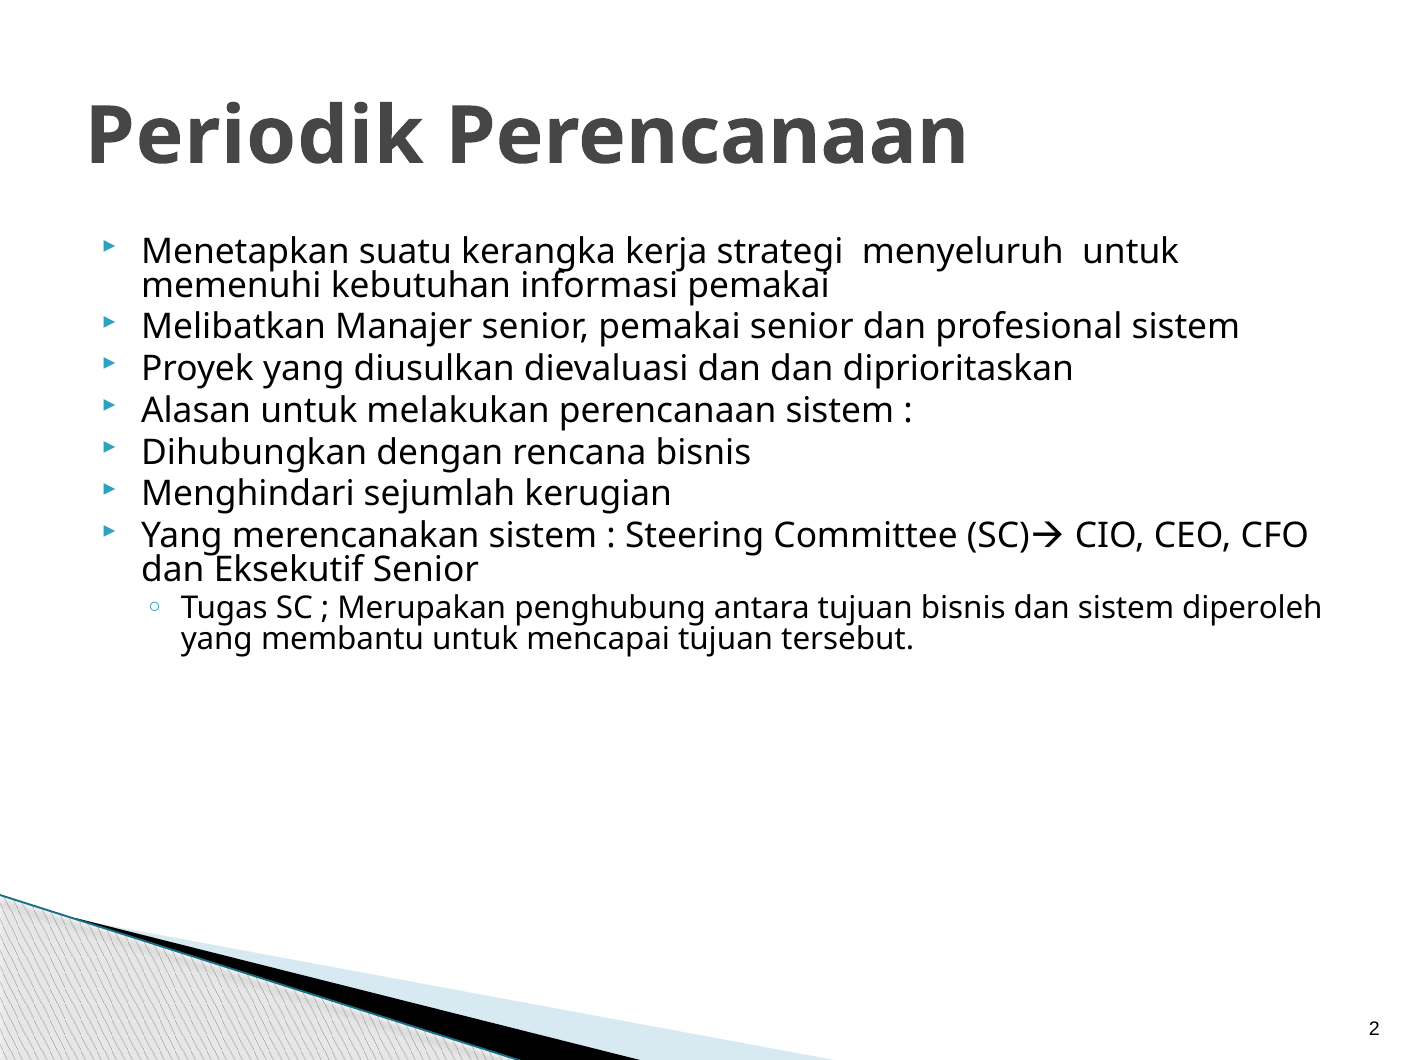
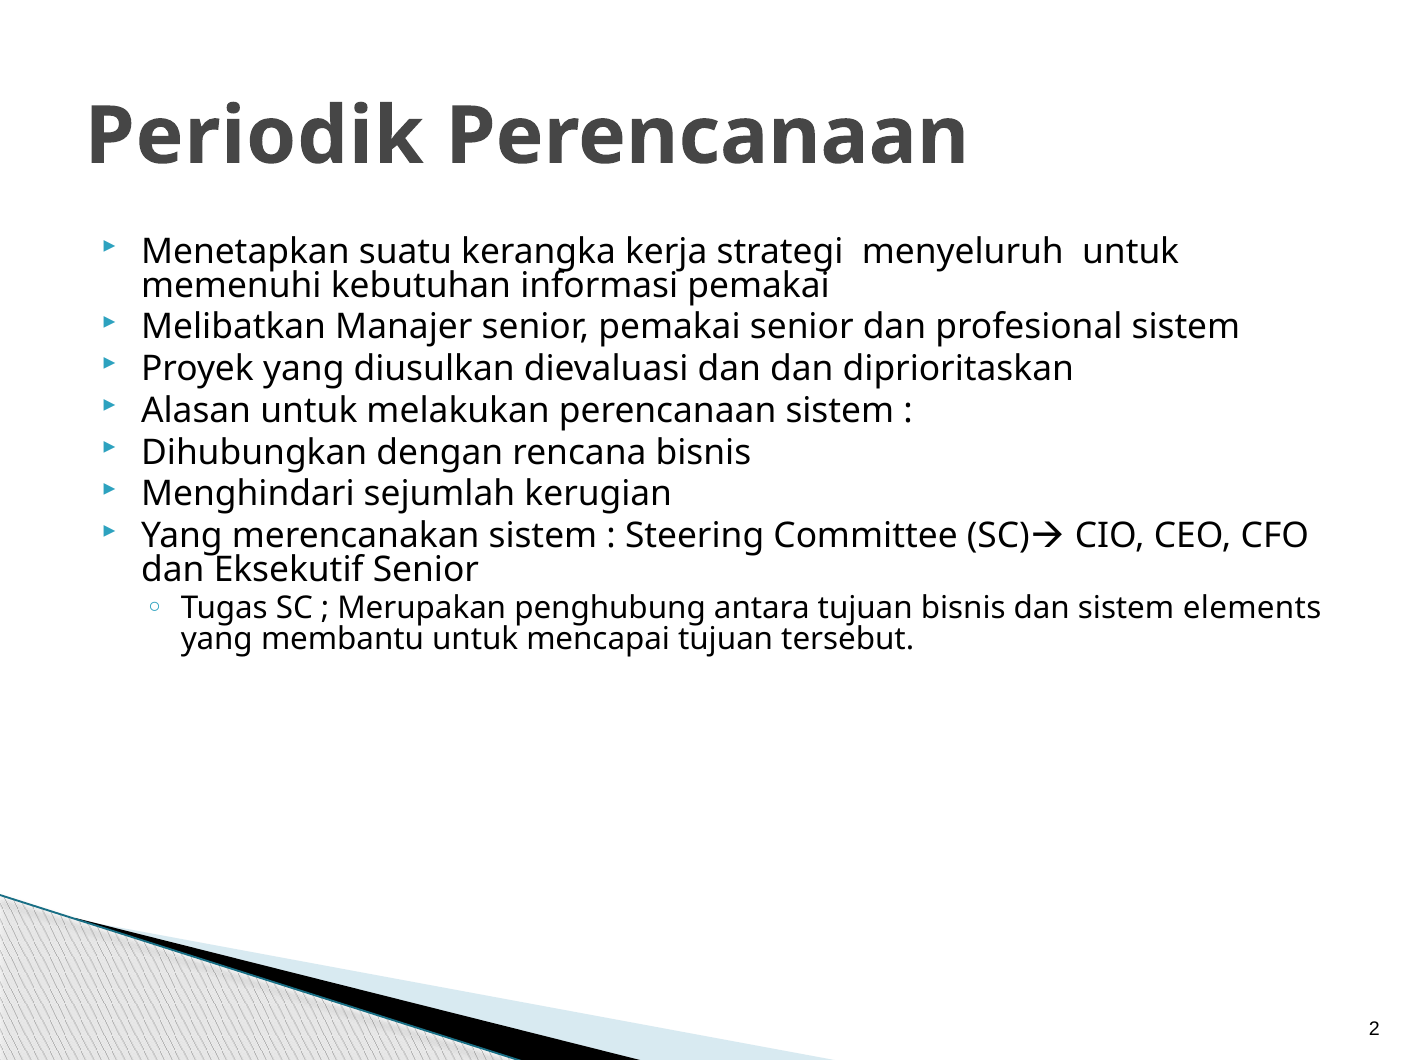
diperoleh: diperoleh -> elements (1252, 609)
